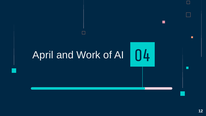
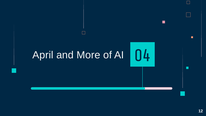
Work: Work -> More (88, 55)
